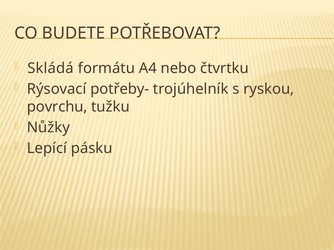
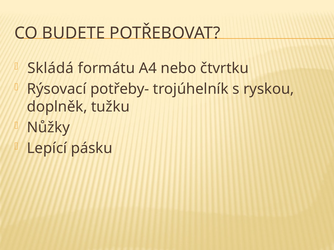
povrchu: povrchu -> doplněk (57, 107)
